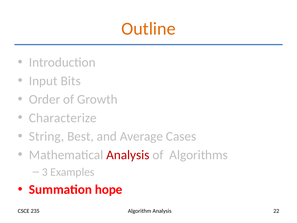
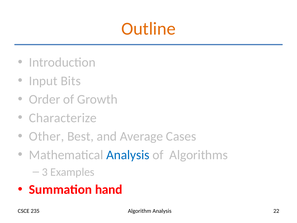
String: String -> Other (47, 136)
Analysis colour: red -> blue (128, 155)
hope: hope -> hand (109, 189)
